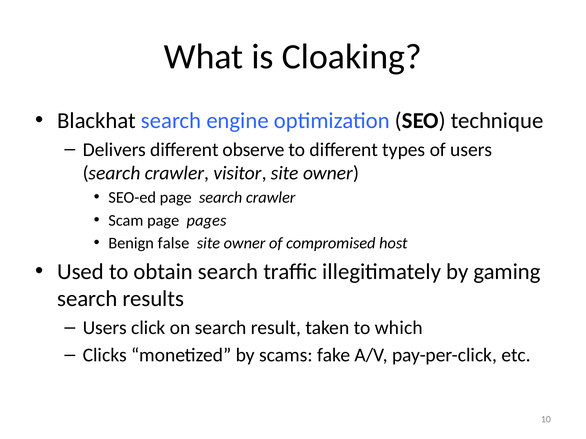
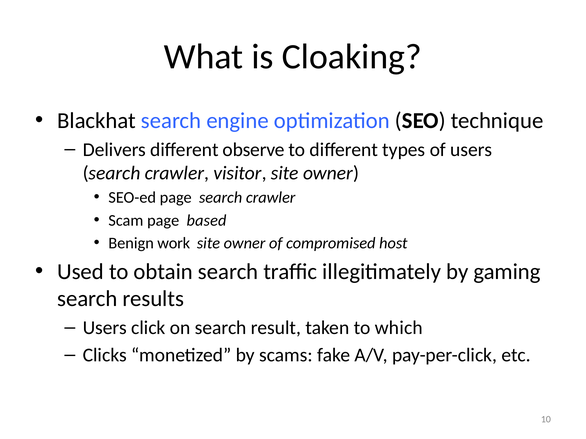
pages: pages -> based (206, 221)
false: false -> work (174, 243)
